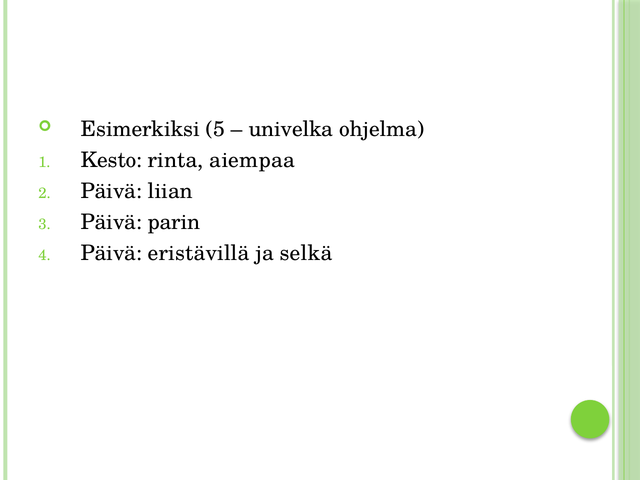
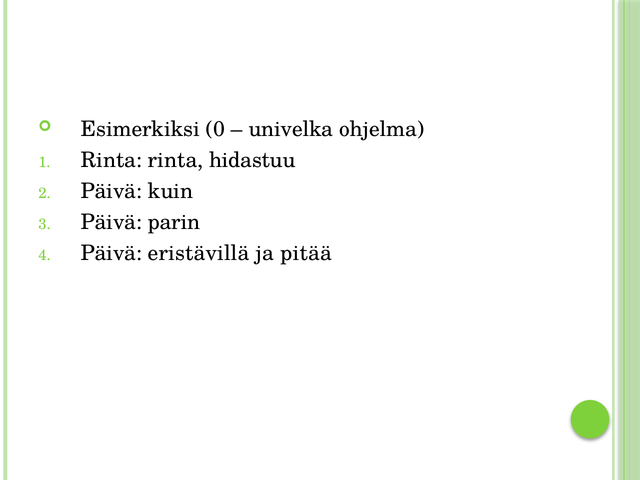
5: 5 -> 0 (215, 129)
Kesto: Kesto -> Rinta (112, 160)
aiempaa: aiempaa -> hidastuu (252, 160)
liian: liian -> kuin (171, 191)
selkä: selkä -> pitää (306, 253)
